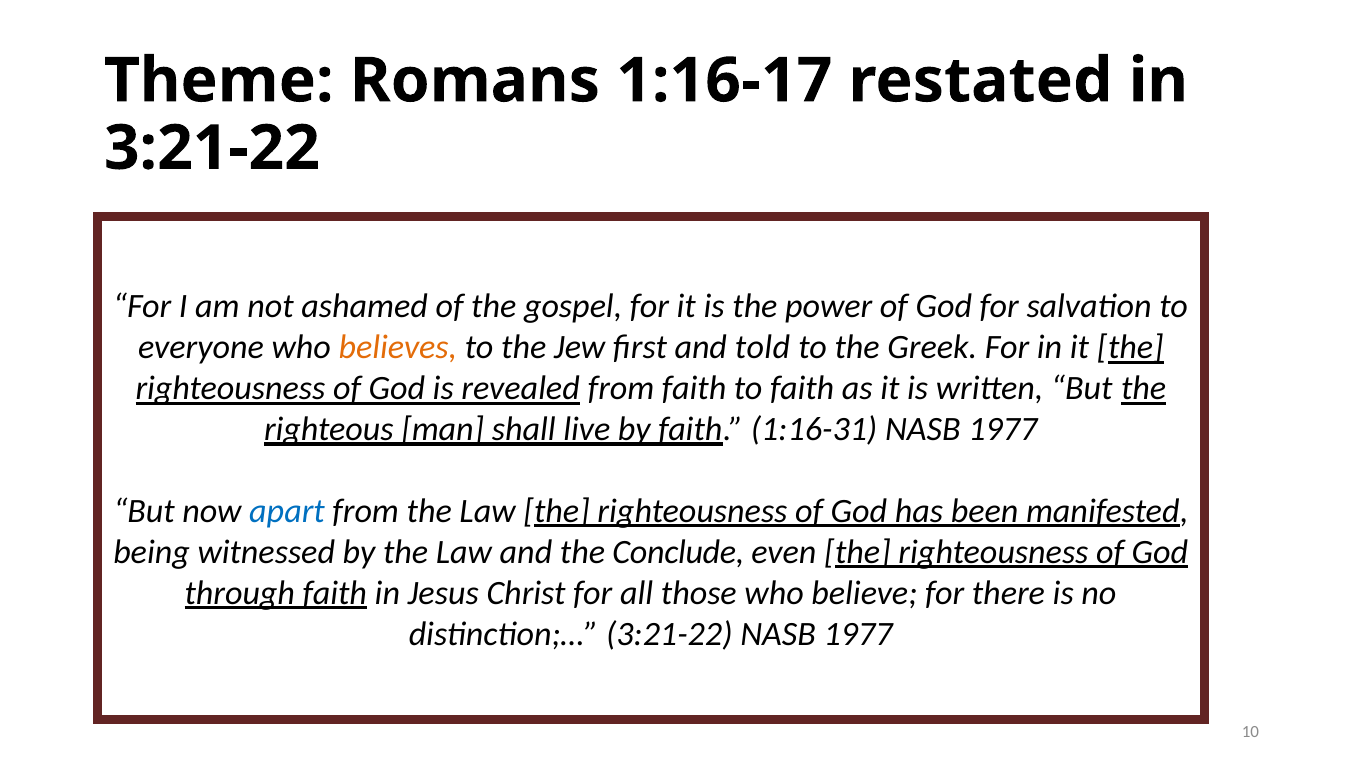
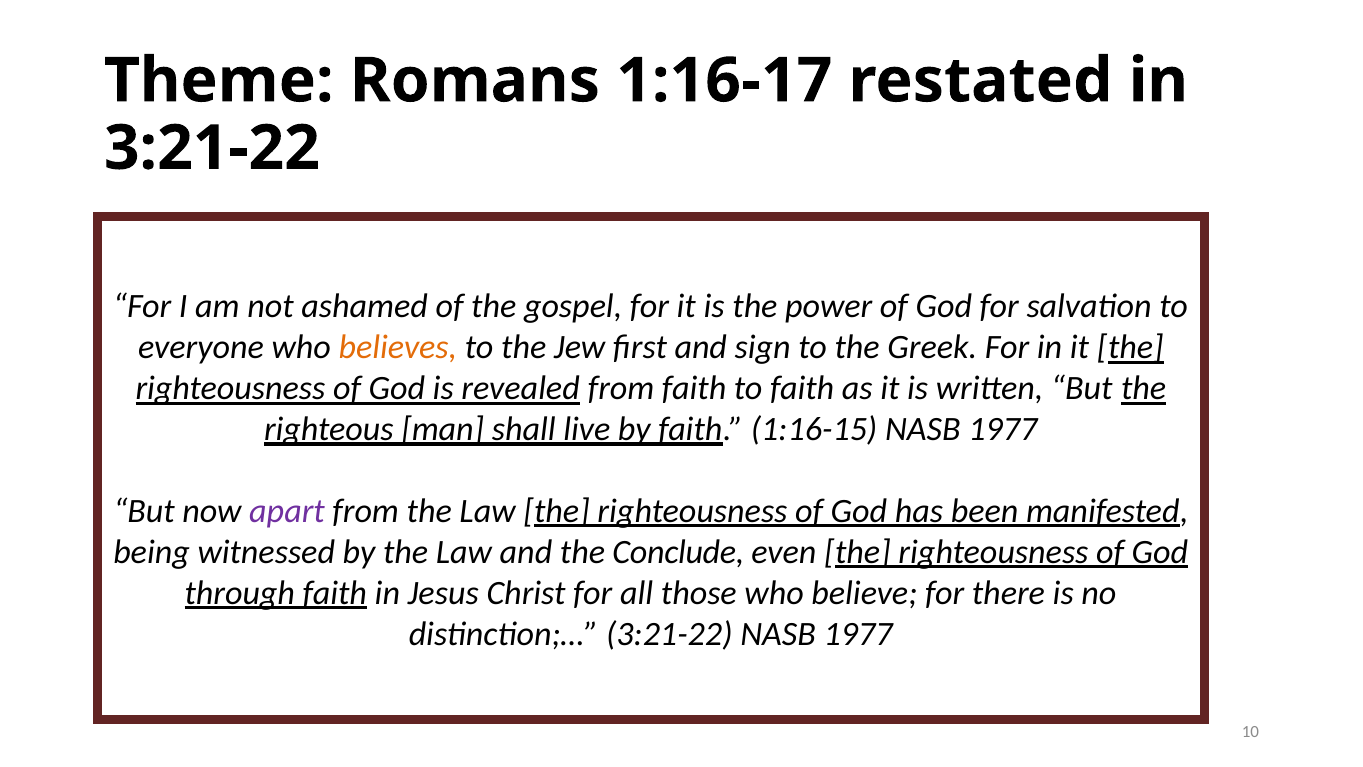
told: told -> sign (763, 347)
1:16-31: 1:16-31 -> 1:16-15 (814, 429)
apart colour: blue -> purple (287, 511)
